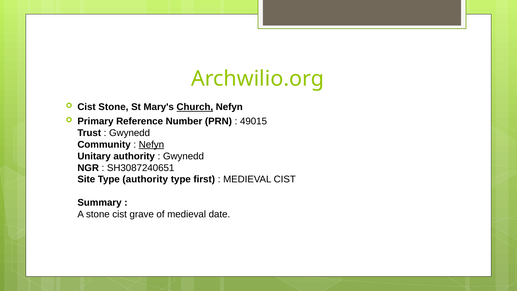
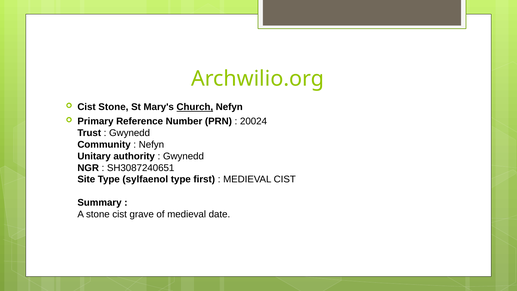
49015: 49015 -> 20024 (254, 121)
Nefyn underline: present -> none (151, 144)
Type authority: authority -> sylfaenol (145, 179)
